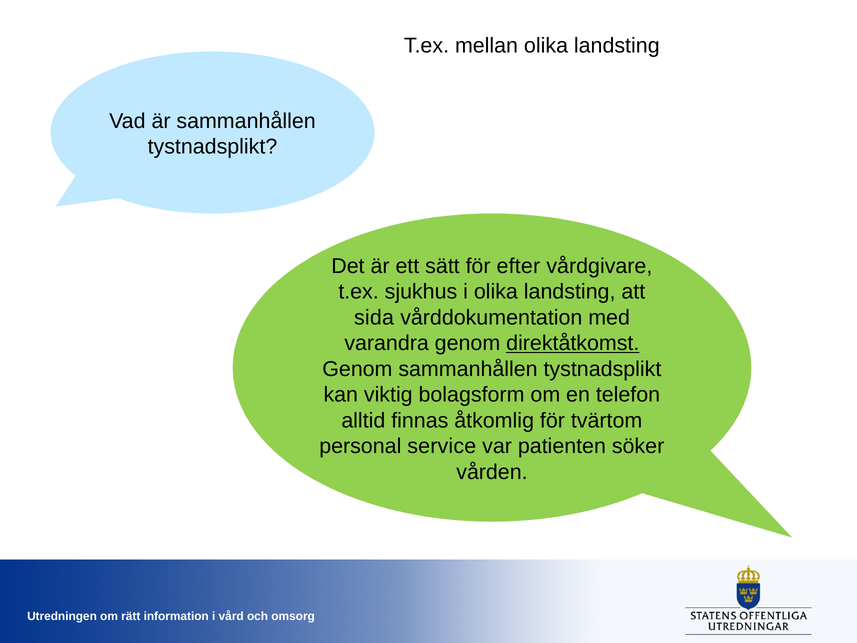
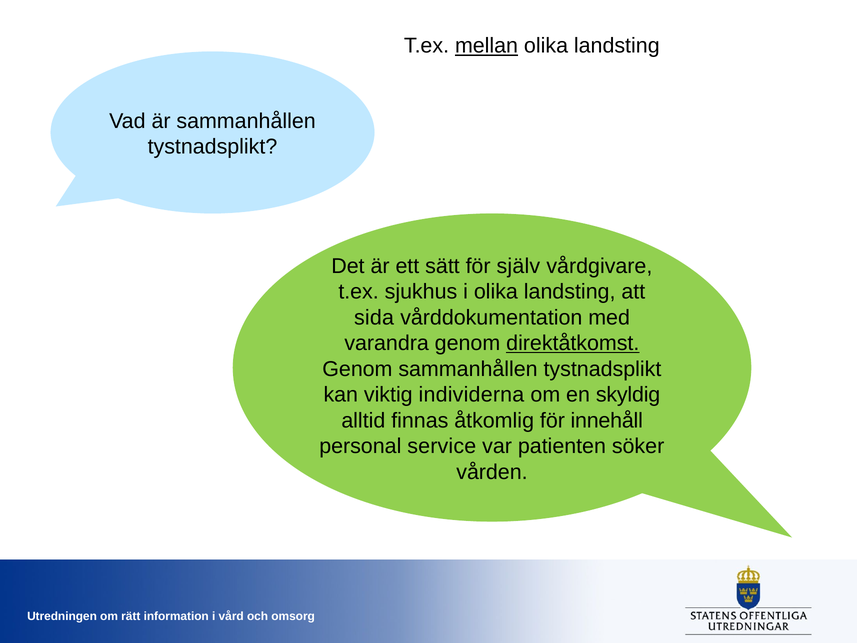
mellan underline: none -> present (487, 46)
efter: efter -> själv (518, 266)
bolagsform: bolagsform -> individerna (471, 395)
telefon: telefon -> skyldig (628, 395)
tvärtom: tvärtom -> innehåll (607, 420)
